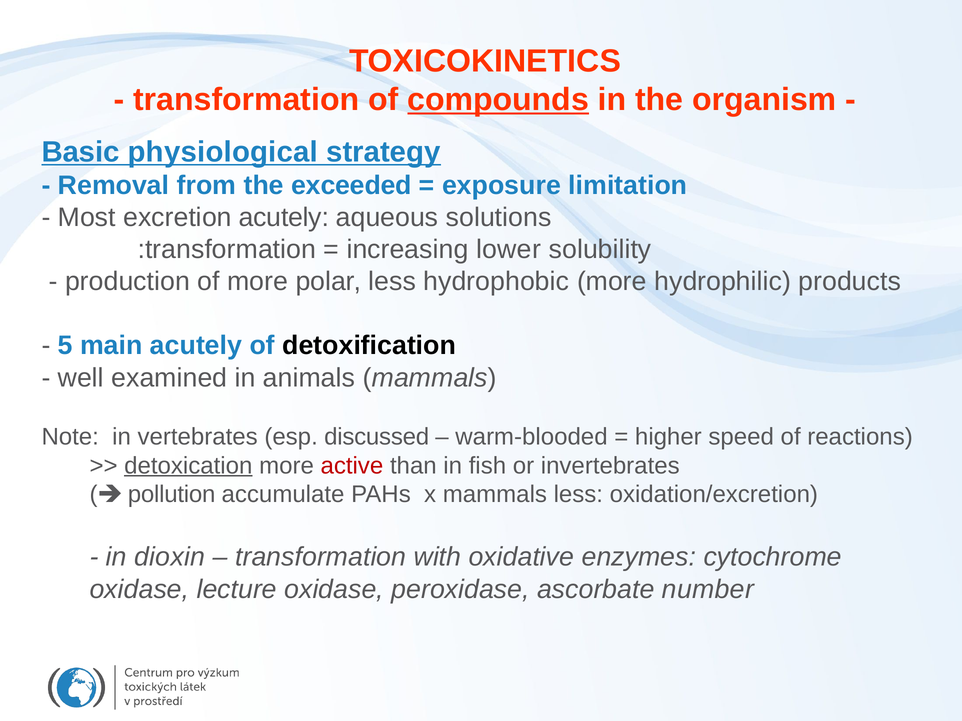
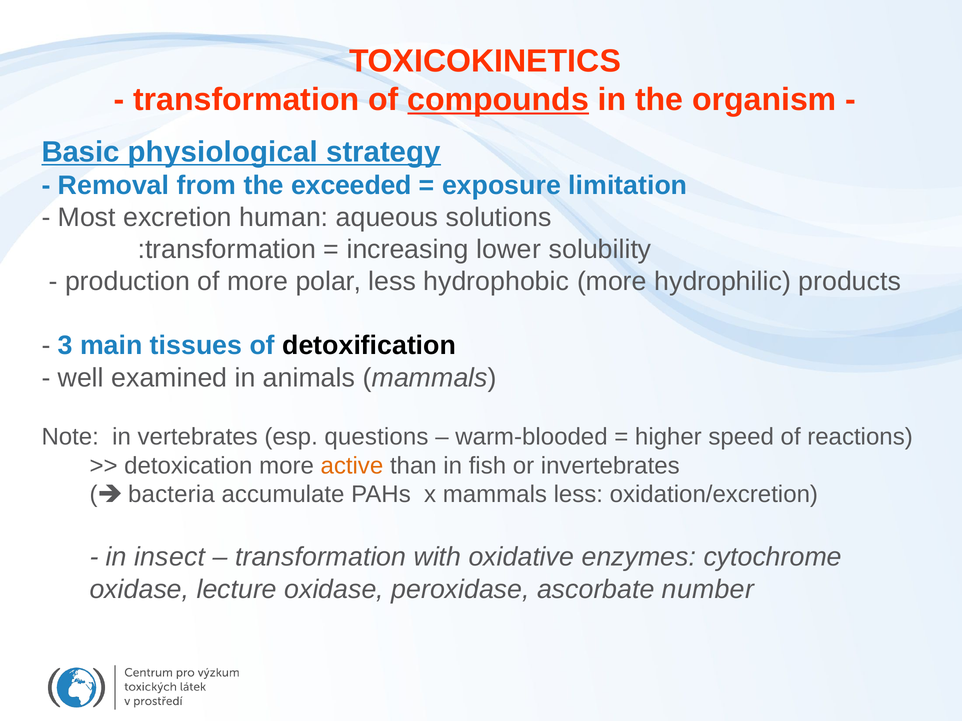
excretion acutely: acutely -> human (284, 218)
5: 5 -> 3 (65, 346)
main acutely: acutely -> tissues (196, 346)
discussed: discussed -> questions (376, 437)
detoxication underline: present -> none (188, 466)
active colour: red -> orange (352, 466)
pollution: pollution -> bacteria (171, 495)
dioxin: dioxin -> insect (170, 558)
